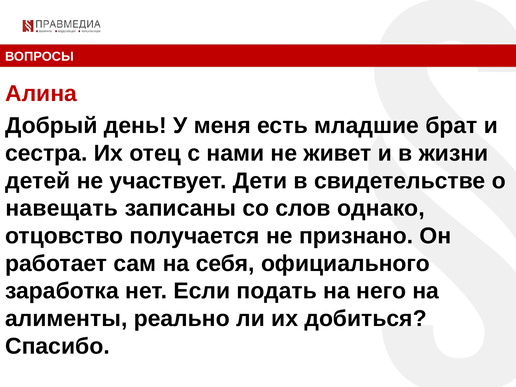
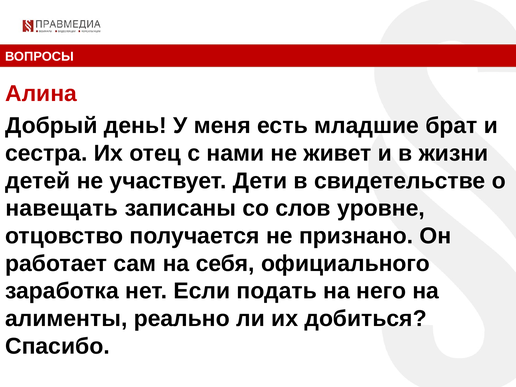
однако: однако -> уровне (381, 208)
